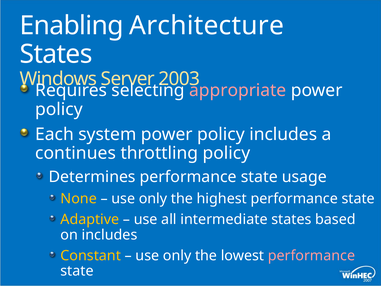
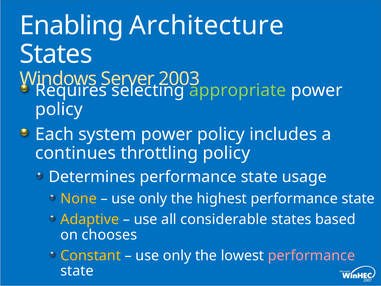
appropriate colour: pink -> light green (238, 90)
intermediate: intermediate -> considerable (224, 219)
on includes: includes -> chooses (109, 235)
